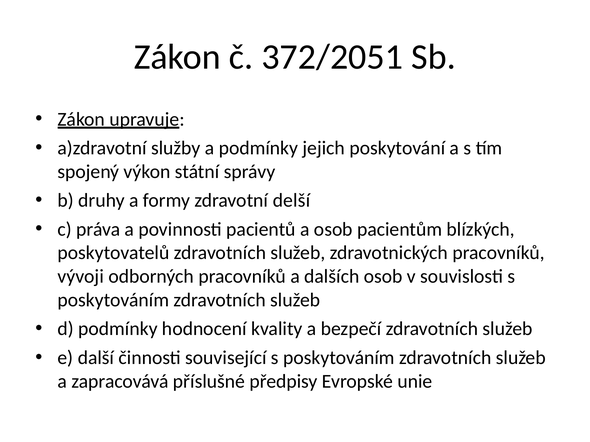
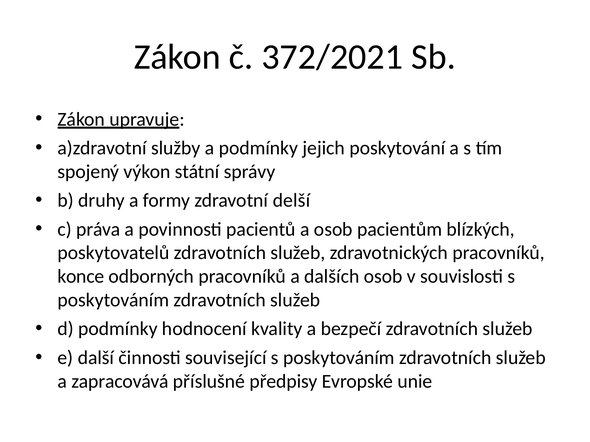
372/2051: 372/2051 -> 372/2021 (332, 57)
vývoji: vývoji -> konce (81, 277)
